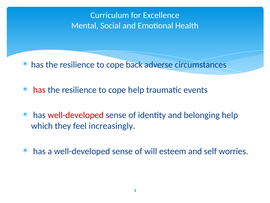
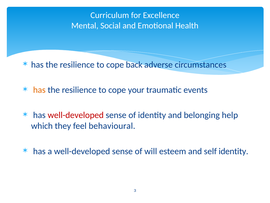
has colour: red -> orange (39, 90)
cope help: help -> your (136, 90)
increasingly: increasingly -> behavioural (112, 126)
self worries: worries -> identity (233, 151)
